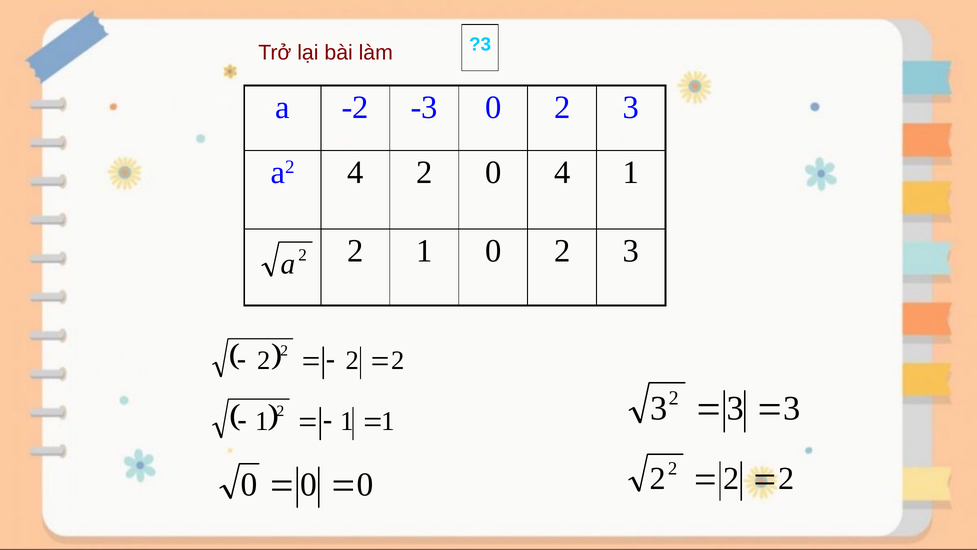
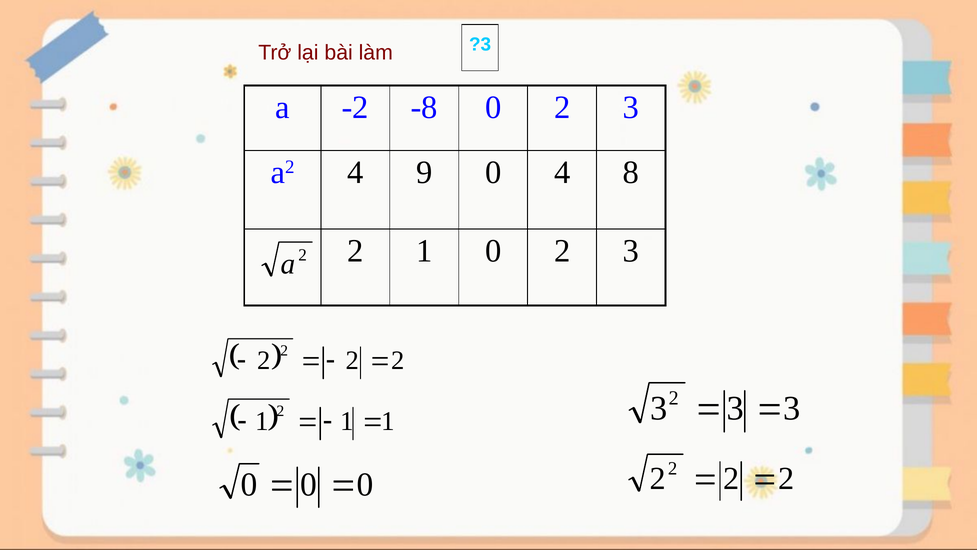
-3: -3 -> -8 (424, 107)
4 2: 2 -> 9 (424, 172)
4 1: 1 -> 8 (631, 172)
